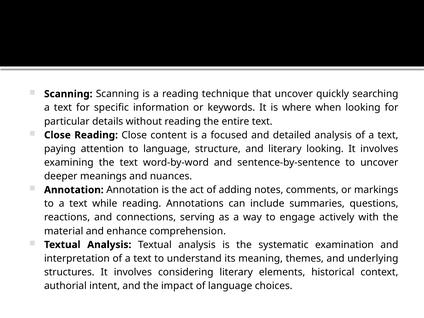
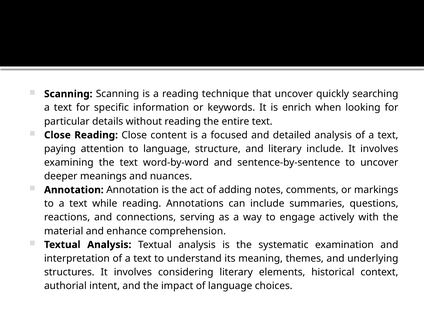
where: where -> enrich (297, 108)
literary looking: looking -> include (325, 149)
